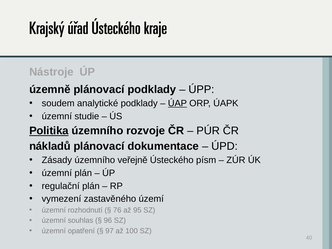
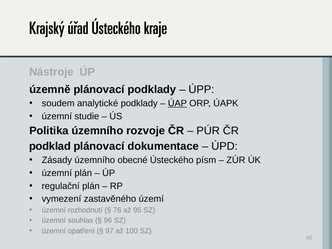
Politika underline: present -> none (49, 131)
nákladů: nákladů -> podklad (50, 146)
veřejně: veřejně -> obecné (133, 160)
